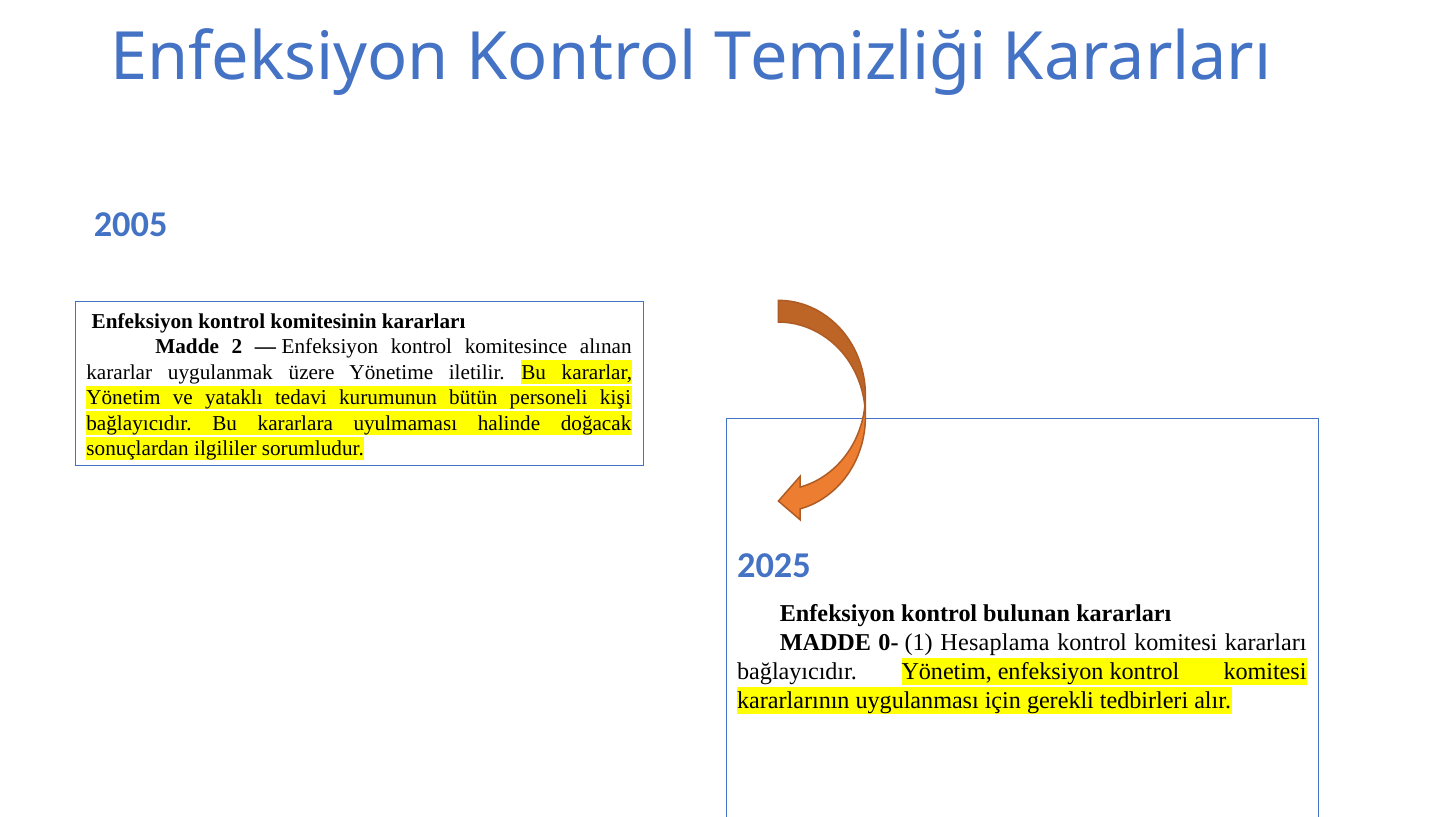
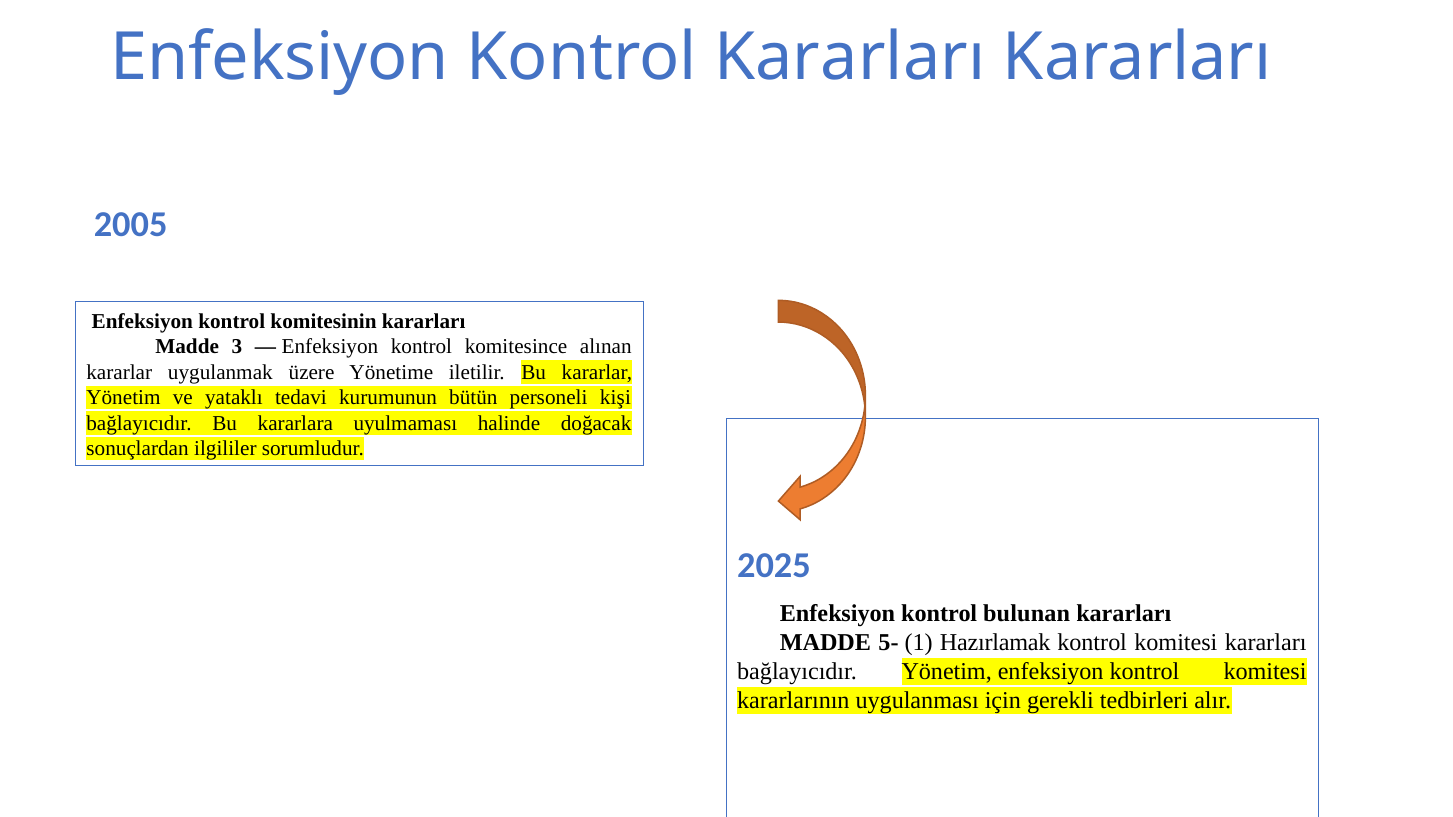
Kontrol Temizliği: Temizliği -> Kararları (850, 58)
2: 2 -> 3 (237, 347)
0-: 0- -> 5- (888, 643)
Hesaplama: Hesaplama -> Hazırlamak (995, 643)
